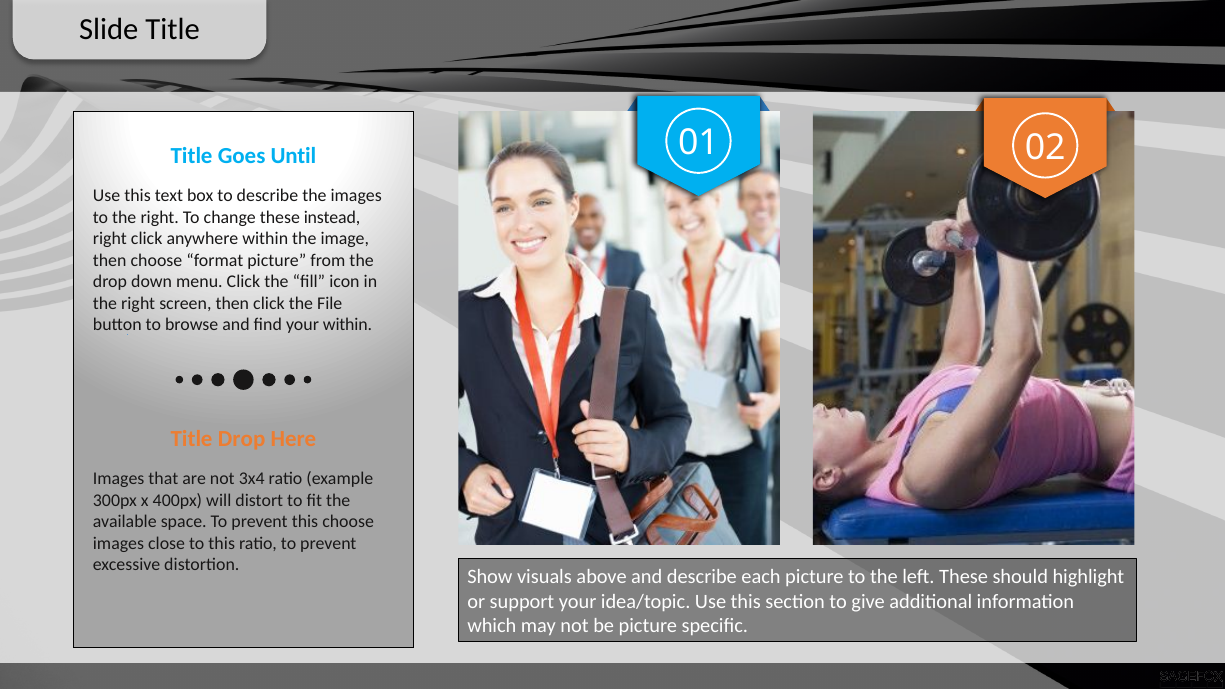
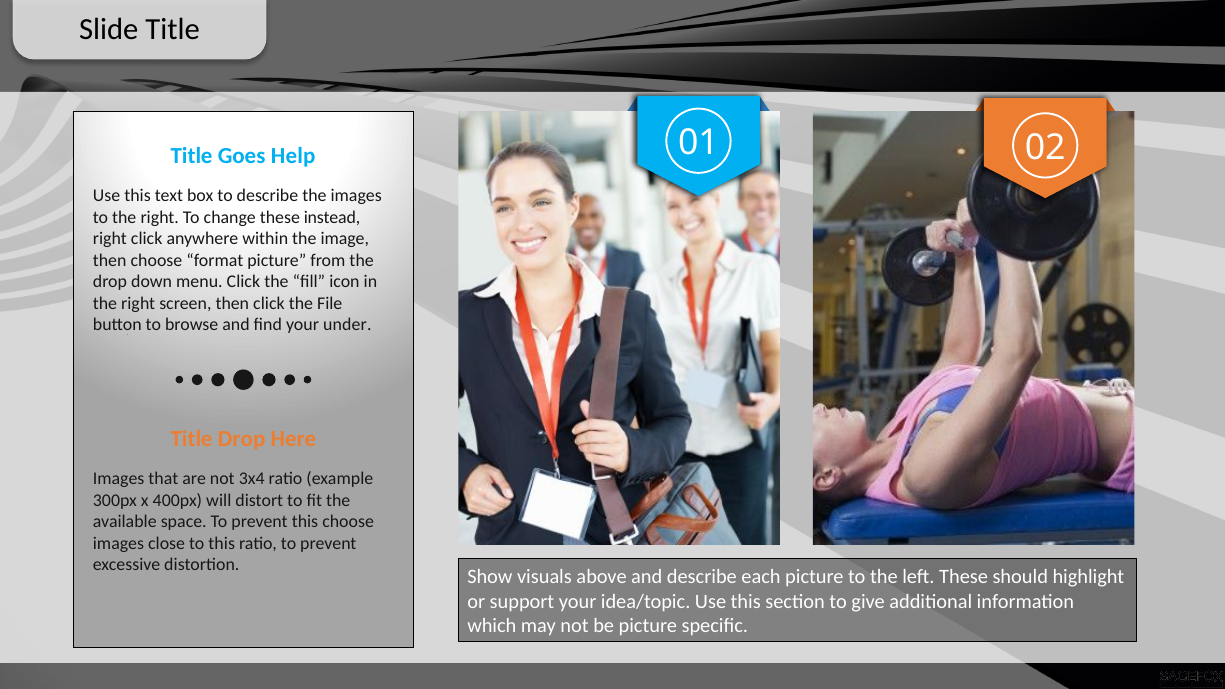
Until: Until -> Help (293, 156)
your within: within -> under (347, 325)
